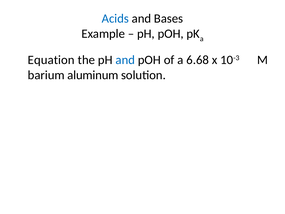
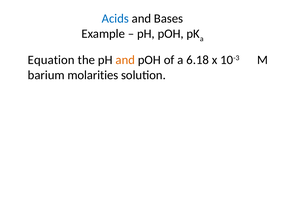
and colour: blue -> orange (125, 60)
6.68: 6.68 -> 6.18 (198, 60)
aluminum: aluminum -> molarities (93, 75)
